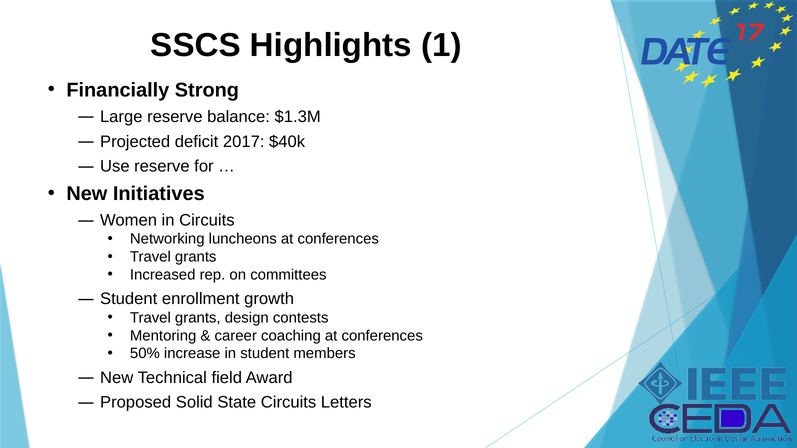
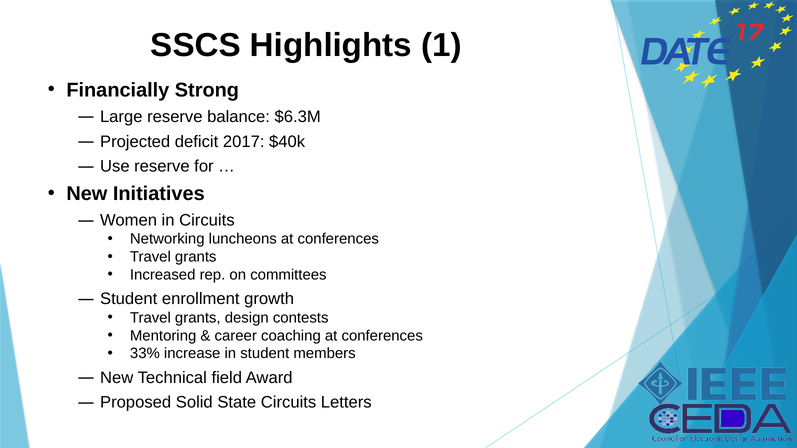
$1.3M: $1.3M -> $6.3M (298, 117)
50%: 50% -> 33% (145, 354)
